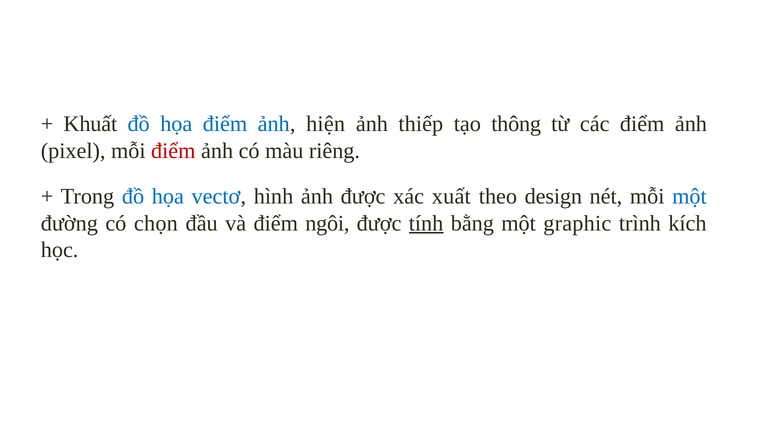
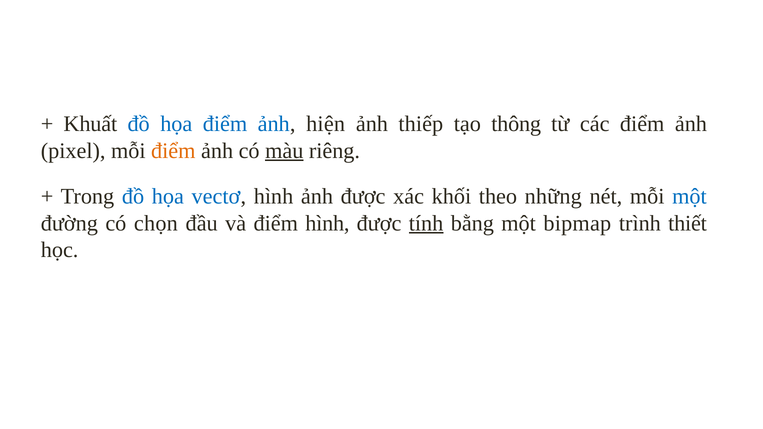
điểm colour: red -> orange (173, 151)
màu underline: none -> present (284, 151)
xuất: xuất -> khối (451, 197)
design: design -> những (553, 197)
điểm ngôi: ngôi -> hình (327, 223)
graphic: graphic -> bipmap (577, 223)
kích: kích -> thiết (688, 223)
